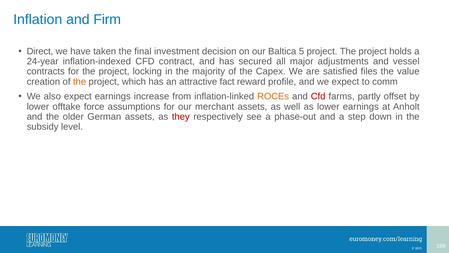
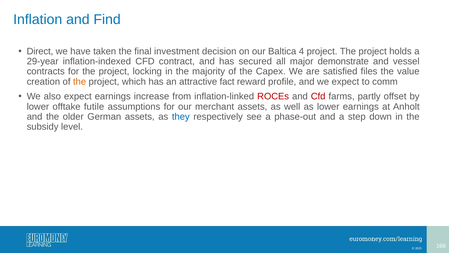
Firm: Firm -> Find (107, 19)
5: 5 -> 4 (301, 51)
24-year: 24-year -> 29-year (43, 61)
adjustments: adjustments -> demonstrate (343, 61)
ROCEs colour: orange -> red (273, 96)
force: force -> futile (94, 106)
they colour: red -> blue (181, 117)
